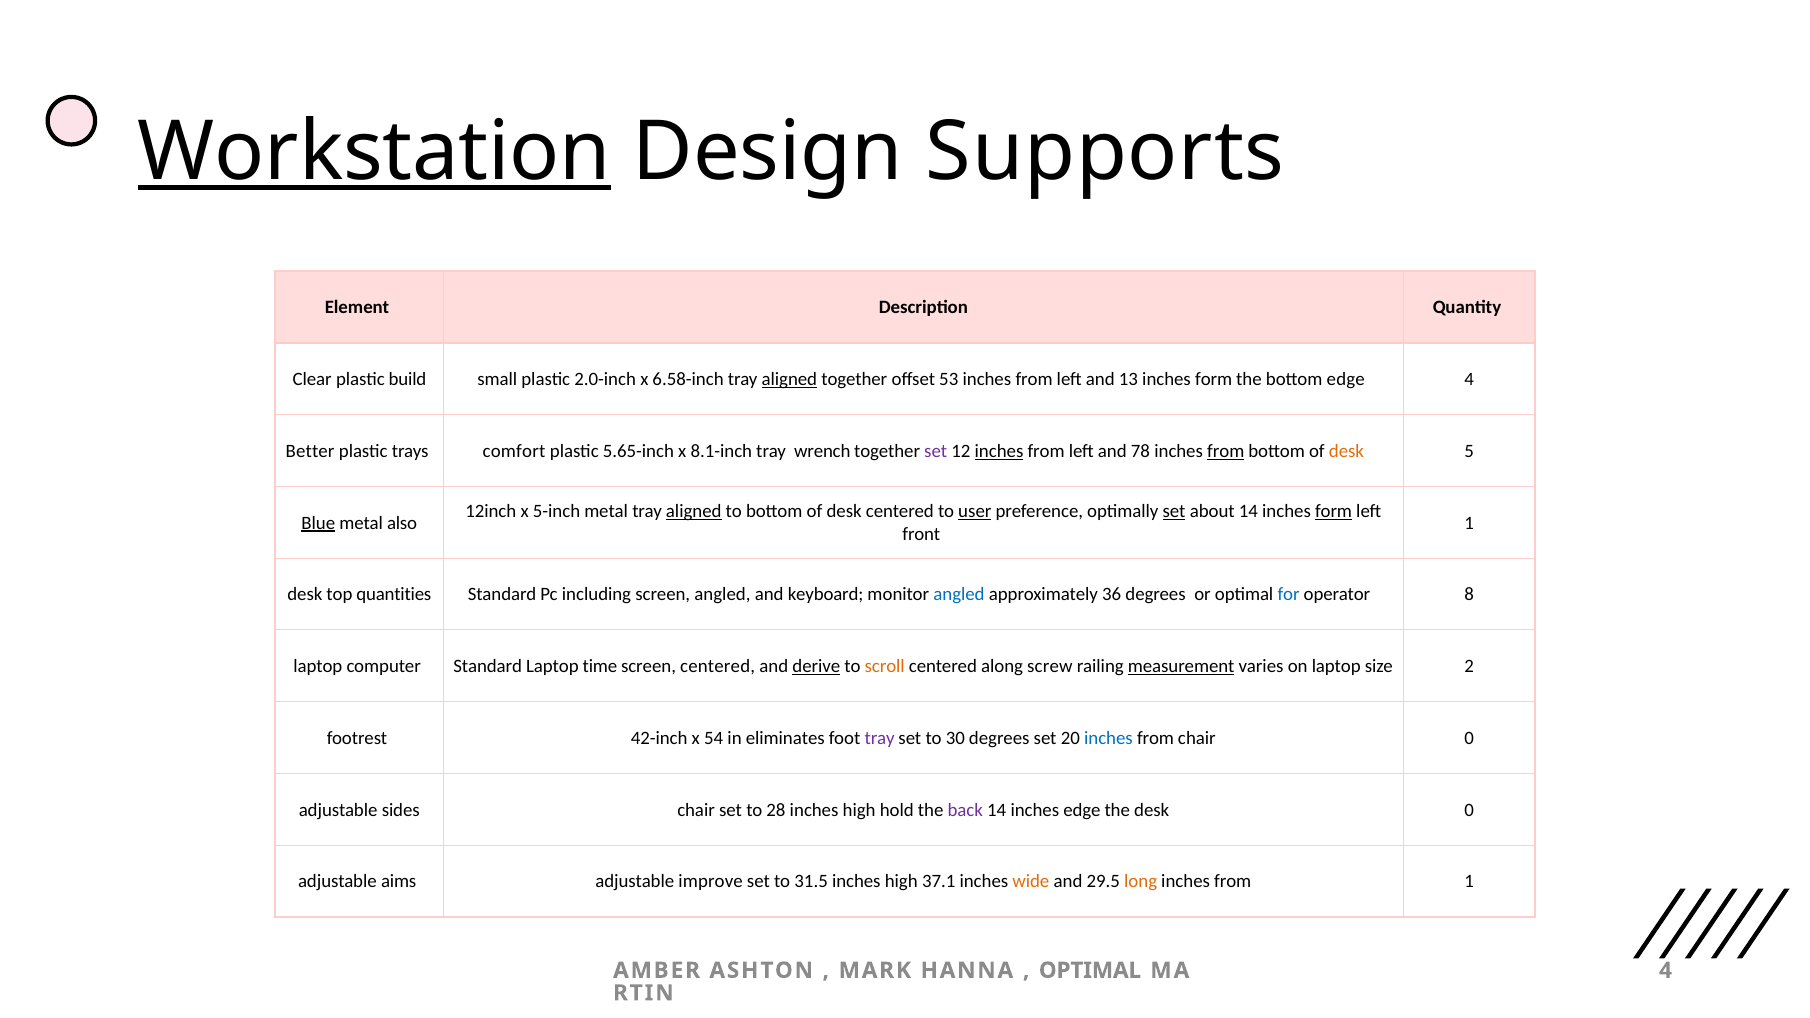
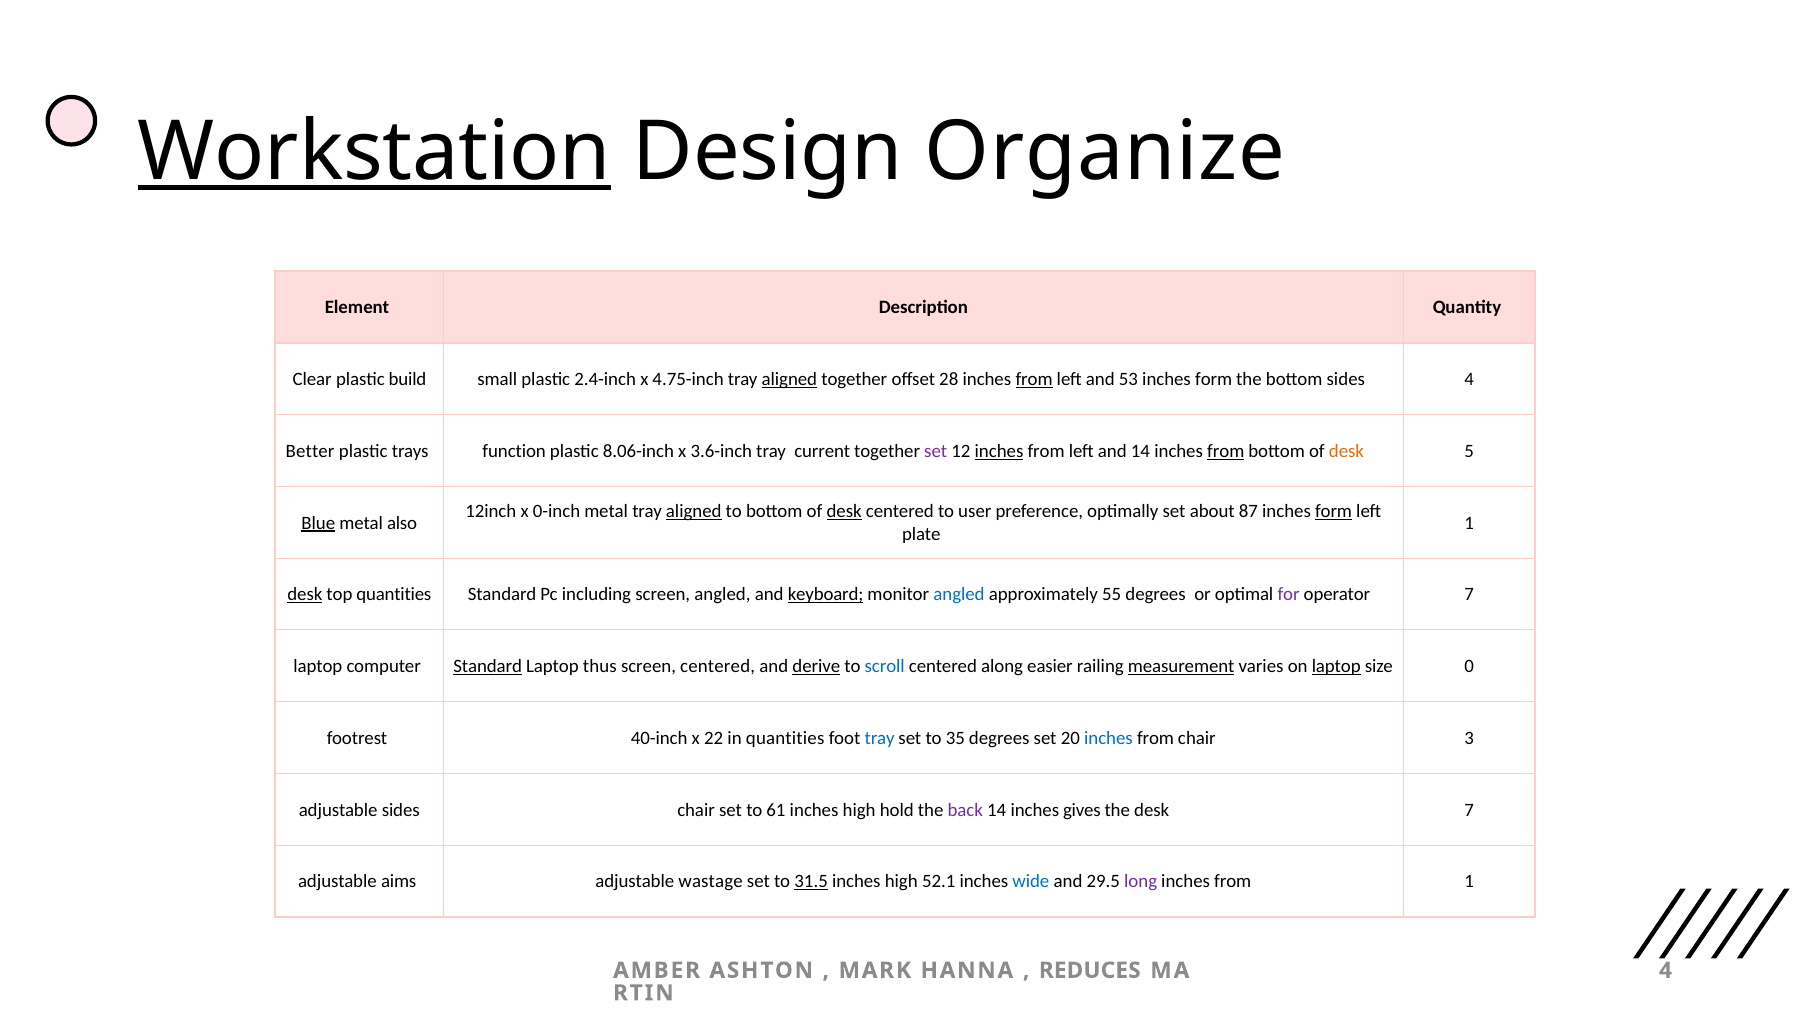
Supports: Supports -> Organize (1105, 152)
2.0-inch: 2.0-inch -> 2.4-inch (605, 379)
6.58-inch: 6.58-inch -> 4.75-inch (688, 379)
53: 53 -> 28 (949, 379)
from underline: none -> present (1034, 379)
13: 13 -> 53 (1128, 379)
bottom edge: edge -> sides (1346, 379)
comfort: comfort -> function (514, 451)
5.65-inch: 5.65-inch -> 8.06-inch (638, 451)
8.1-inch: 8.1-inch -> 3.6-inch (721, 451)
wrench: wrench -> current (822, 451)
and 78: 78 -> 14 (1140, 451)
5-inch: 5-inch -> 0-inch (556, 511)
desk underline: none -> present (844, 511)
user underline: present -> none (975, 511)
set underline: present -> none (1174, 511)
about 14: 14 -> 87 (1248, 511)
front: front -> plate (921, 534)
desk underline: none -> present (305, 595)
keyboard underline: none -> present (826, 595)
36: 36 -> 55 (1112, 595)
for colour: blue -> purple (1289, 595)
operator 8: 8 -> 7 (1469, 595)
Standard underline: none -> present (488, 666)
time: time -> thus (600, 666)
scroll colour: orange -> blue (885, 666)
screw: screw -> easier (1050, 666)
laptop underline: none -> present (1336, 666)
2: 2 -> 0 (1469, 666)
42-inch: 42-inch -> 40-inch (659, 738)
54: 54 -> 22 (714, 738)
in eliminates: eliminates -> quantities (785, 738)
tray colour: purple -> blue (880, 738)
30: 30 -> 35 (955, 738)
chair 0: 0 -> 3 (1469, 738)
28: 28 -> 61 (776, 810)
inches edge: edge -> gives (1082, 810)
desk 0: 0 -> 7 (1469, 810)
improve: improve -> wastage (711, 882)
31.5 underline: none -> present (811, 882)
37.1: 37.1 -> 52.1 (939, 882)
wide colour: orange -> blue (1031, 882)
long colour: orange -> purple (1141, 882)
OPTIMAL: OPTIMAL -> REDUCES (1090, 970)
